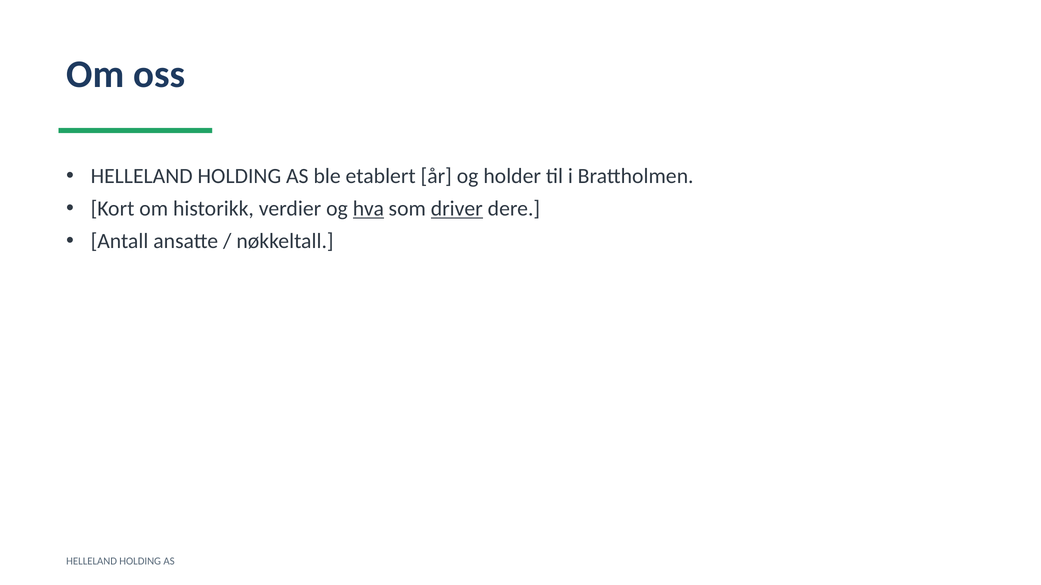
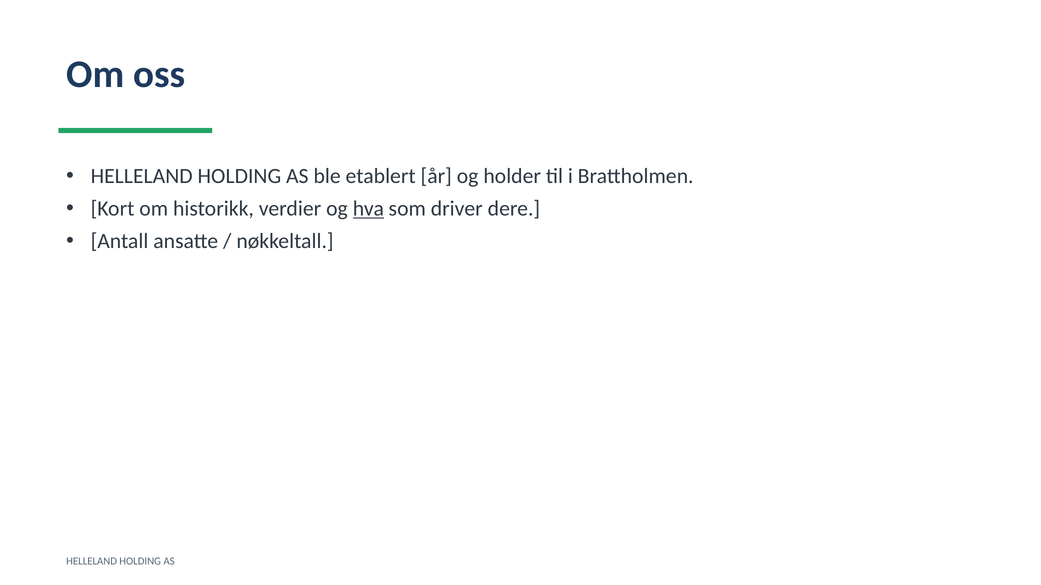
driver underline: present -> none (457, 209)
